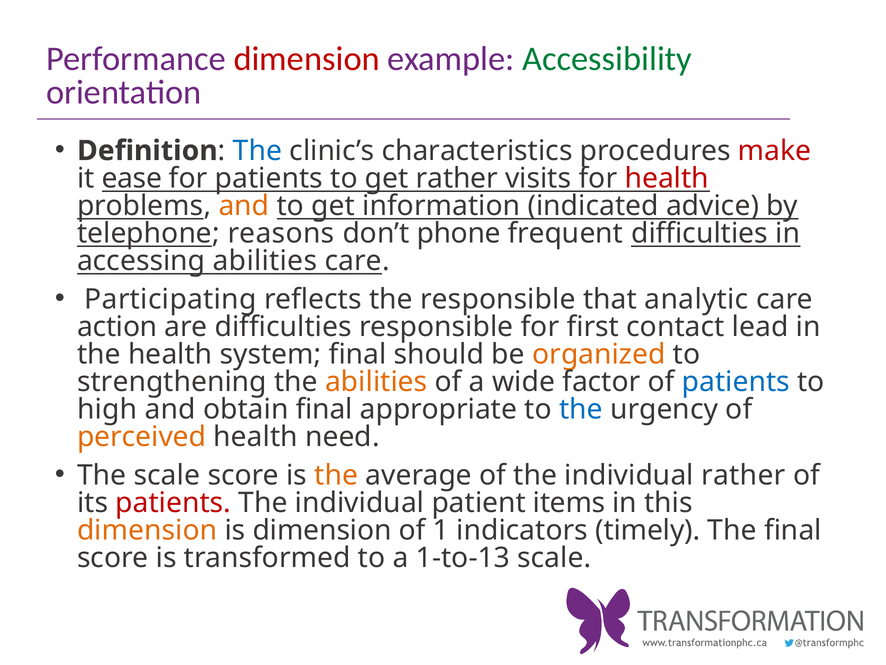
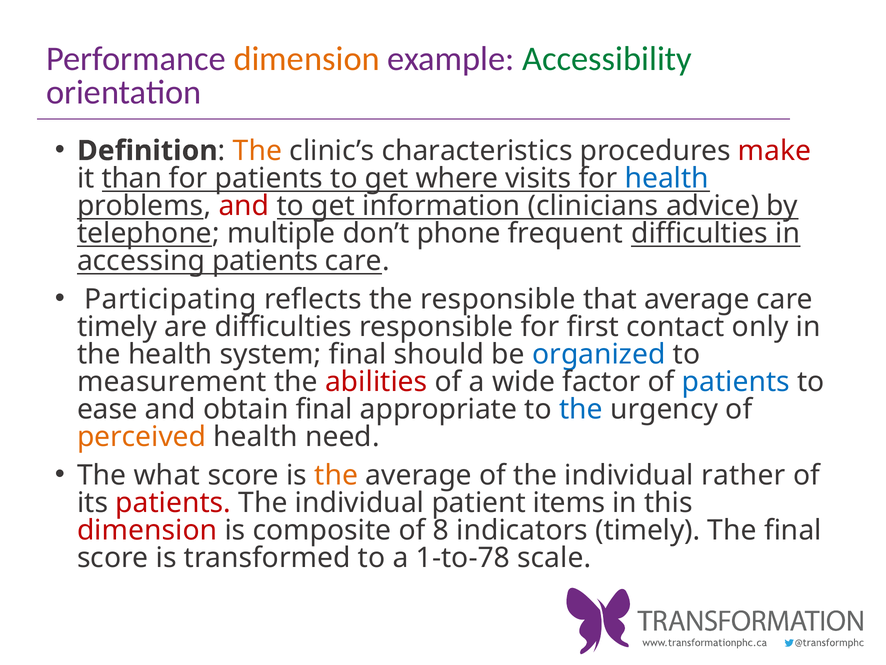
dimension colour: red -> orange (307, 59)
The colour: blue -> orange (257, 151)
ease: ease -> than (132, 178)
get rather: rather -> where (457, 178)
health colour: red -> blue (667, 178)
and colour: orange -> red (244, 206)
indicated: indicated -> clinicians (593, 206)
reasons: reasons -> multiple (281, 233)
accessing abilities: abilities -> patients (265, 261)
that analytic: analytic -> average (697, 299)
action: action -> timely (117, 327)
lead: lead -> only (760, 327)
organized colour: orange -> blue (599, 354)
strengthening: strengthening -> measurement (172, 382)
abilities colour: orange -> red (376, 382)
high: high -> ease (107, 409)
The scale: scale -> what (167, 475)
dimension colour: orange -> red (147, 530)
is dimension: dimension -> composite (322, 530)
1: 1 -> 8 (441, 530)
1-to-13: 1-to-13 -> 1-to-78 (463, 558)
